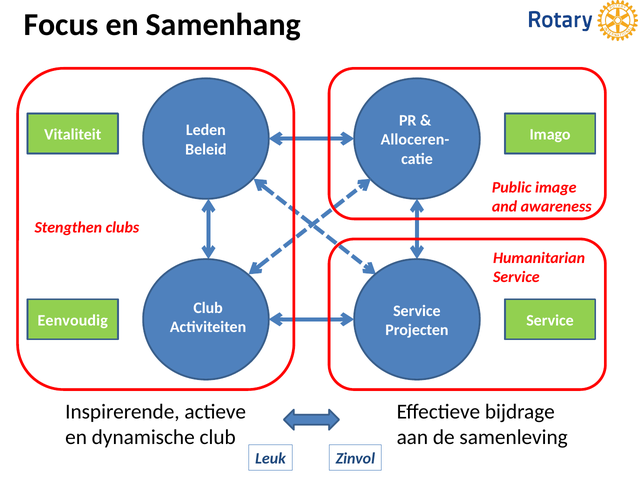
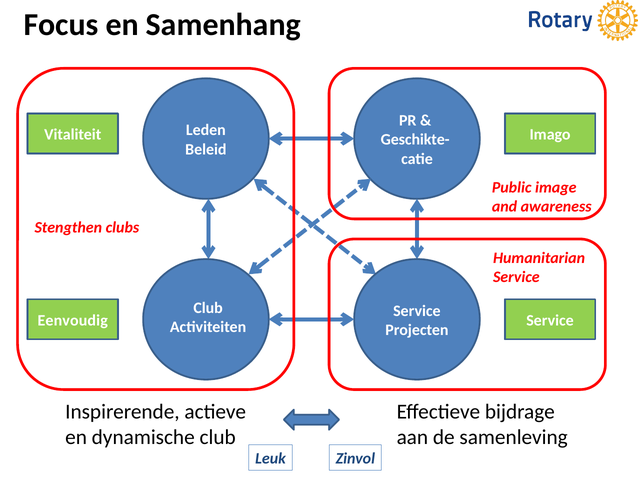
Alloceren-: Alloceren- -> Geschikte- (415, 140)
